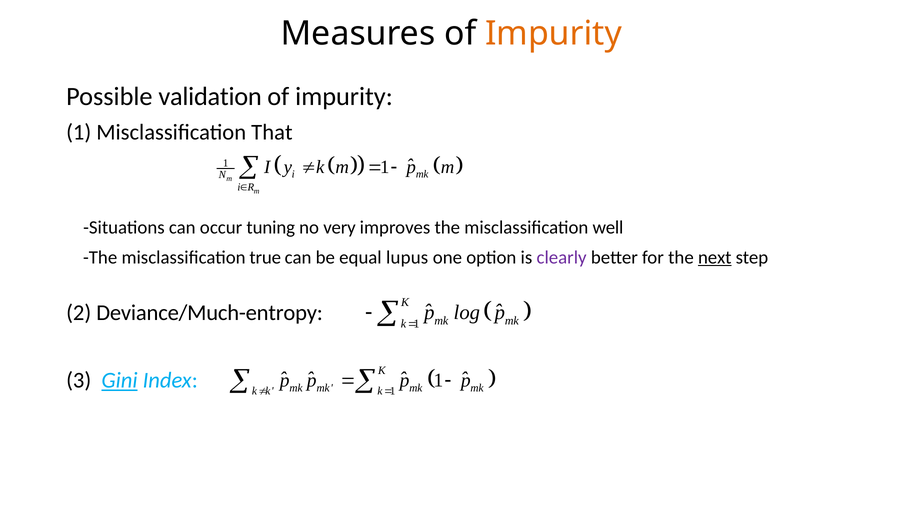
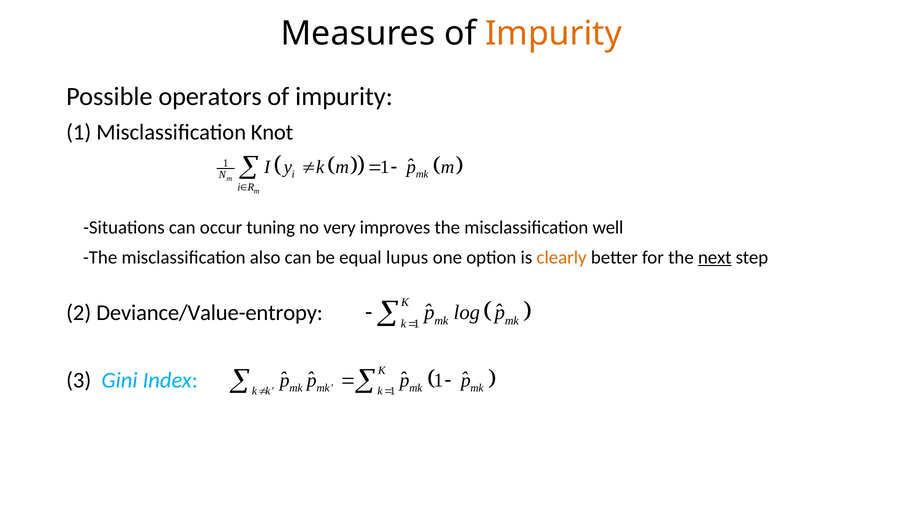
validation: validation -> operators (210, 96)
That: That -> Knot (272, 132)
true: true -> also (265, 257)
clearly colour: purple -> orange (562, 257)
Deviance/Much-entropy: Deviance/Much-entropy -> Deviance/Value-entropy (210, 313)
Gini underline: present -> none (120, 380)
